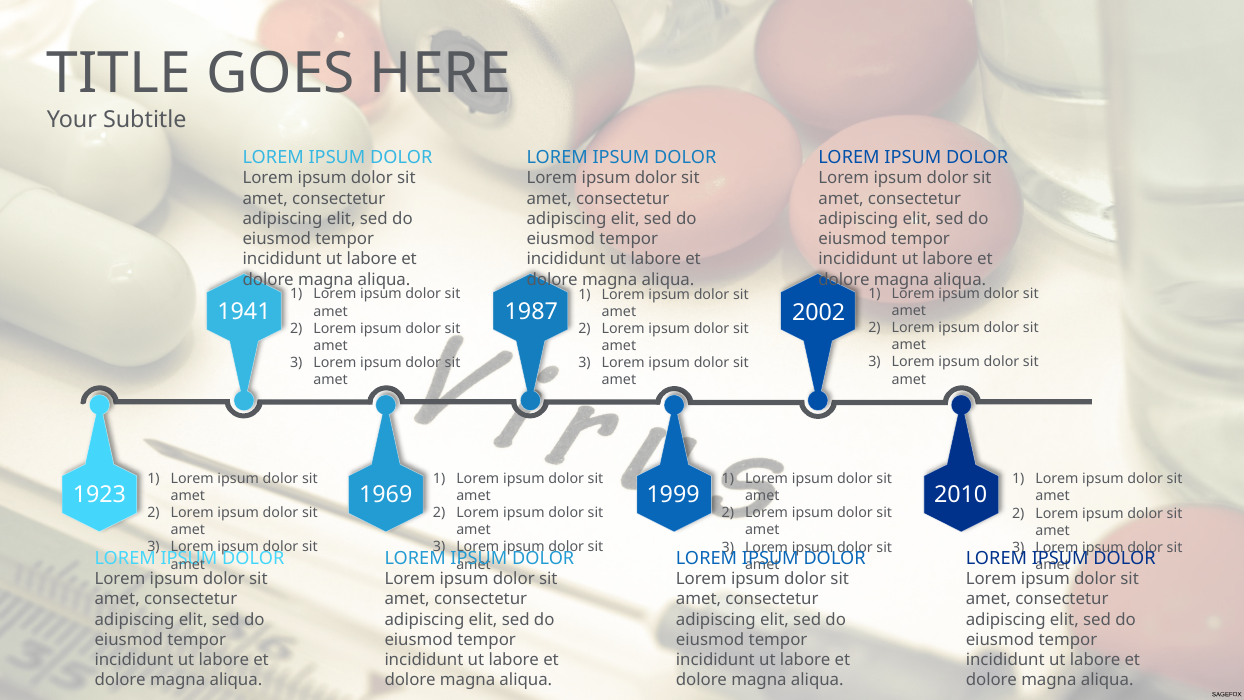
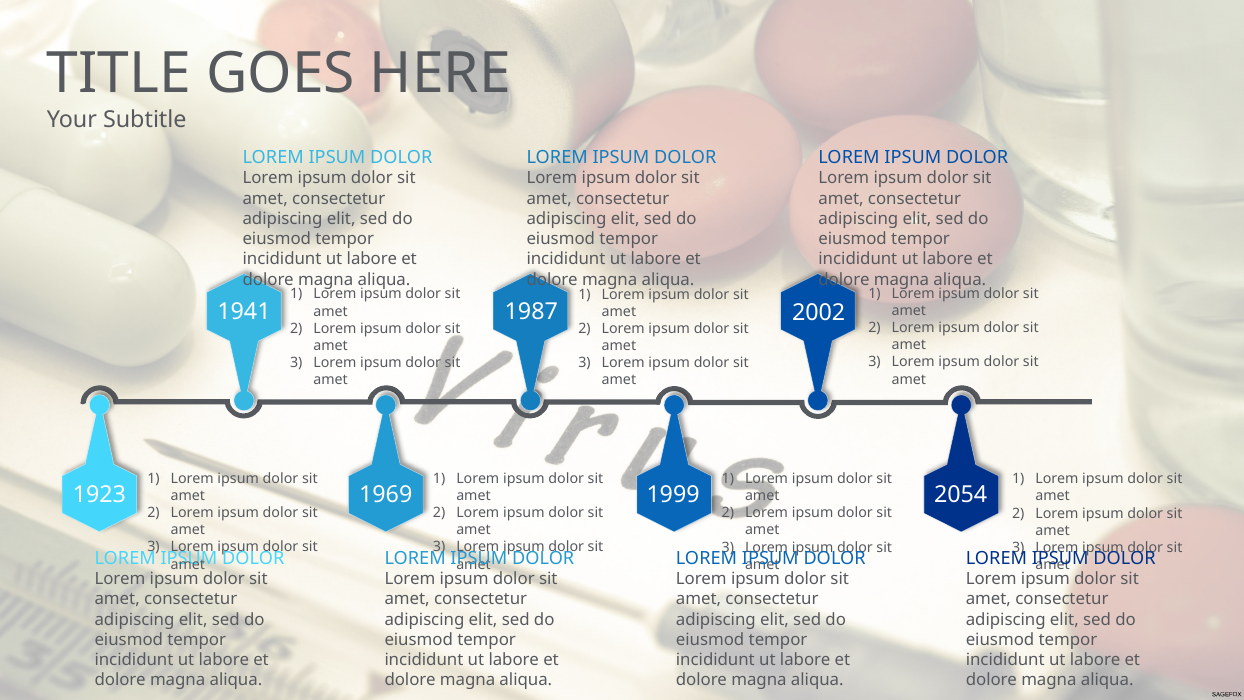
2010: 2010 -> 2054 (961, 495)
